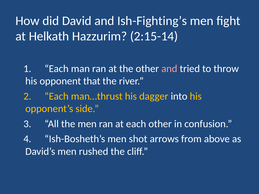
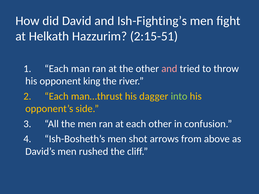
2:15-14: 2:15-14 -> 2:15-51 (154, 36)
that: that -> king (92, 81)
into colour: white -> light green (179, 96)
